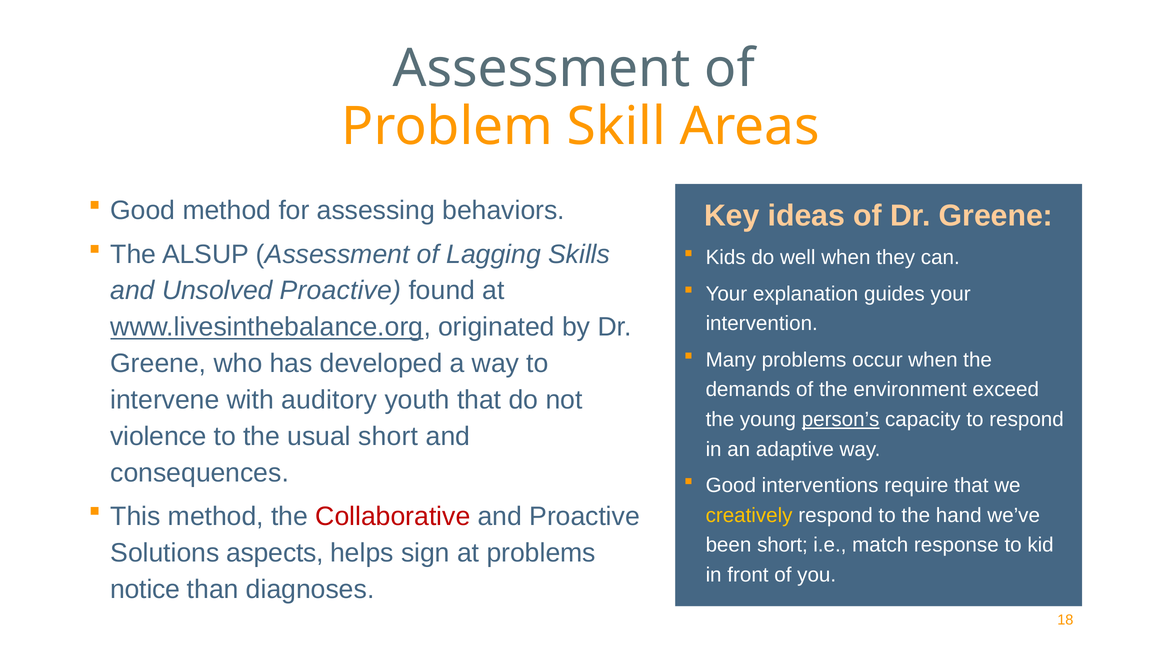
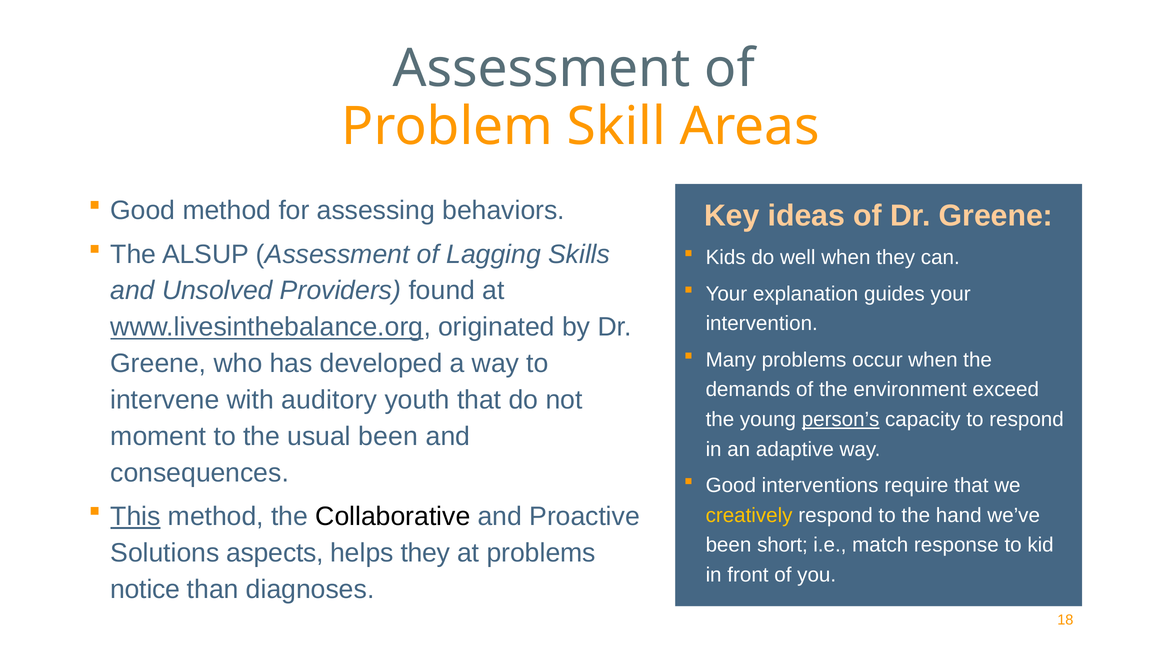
Unsolved Proactive: Proactive -> Providers (341, 291)
violence: violence -> moment (158, 436)
usual short: short -> been (388, 436)
This underline: none -> present (135, 516)
Collaborative colour: red -> black (393, 516)
helps sign: sign -> they (426, 553)
